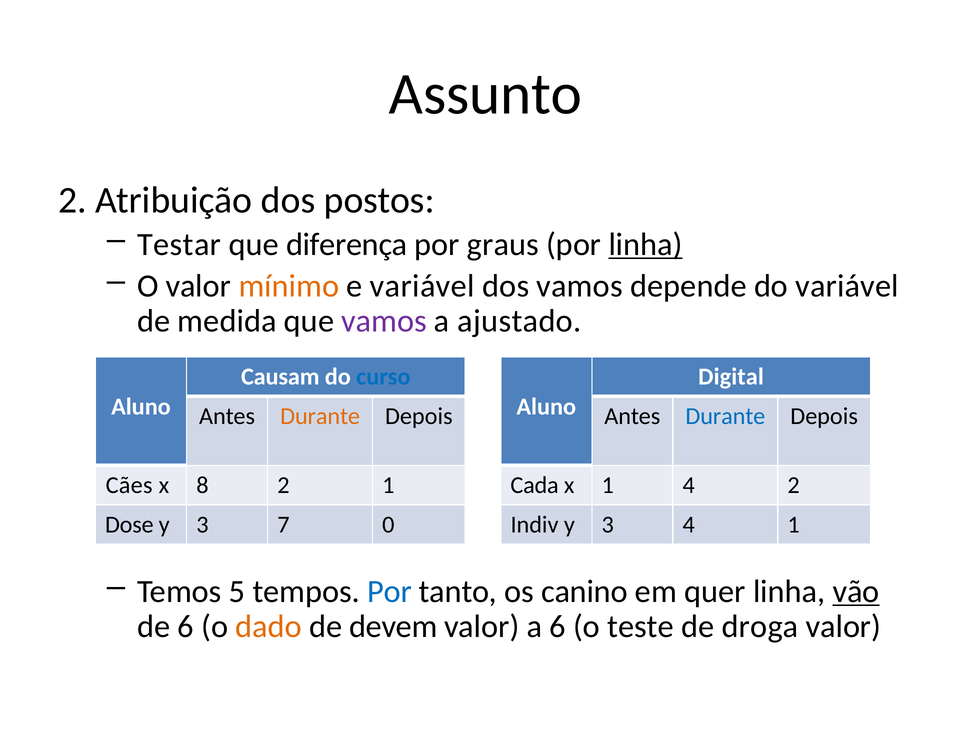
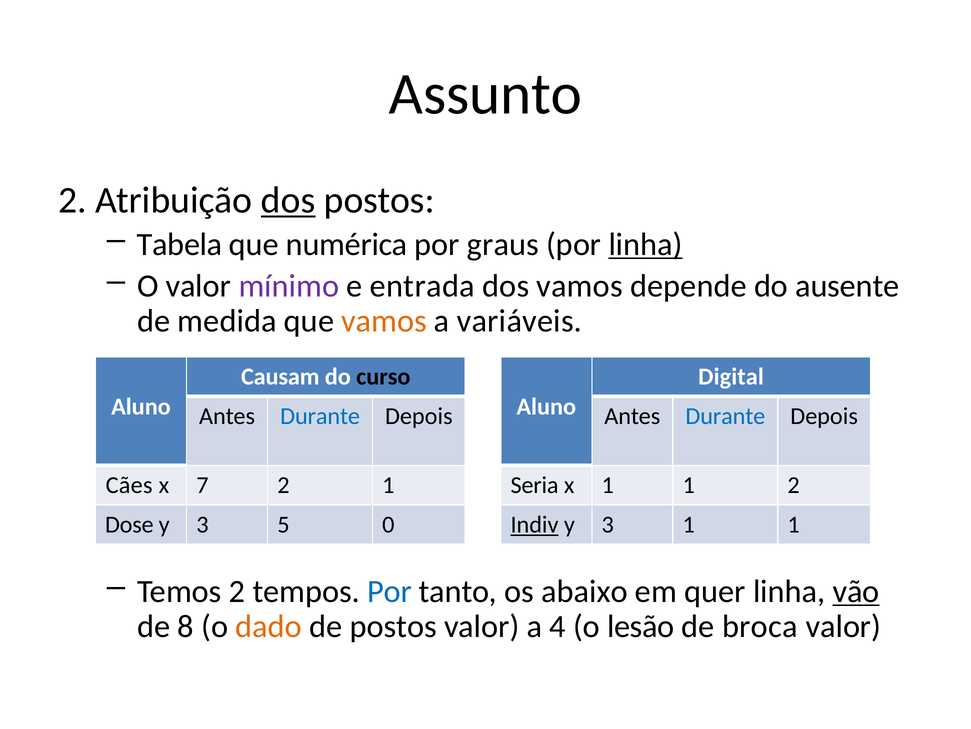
dos underline: none -> present (288, 200)
Testar: Testar -> Tabela (180, 244)
diferença: diferença -> numérica (347, 244)
mínimo colour: orange -> purple (289, 286)
e variável: variável -> entrada (422, 286)
do variável: variável -> ausente (847, 286)
vamos colour: purple -> orange (384, 321)
ajustado: ajustado -> variáveis (519, 321)
curso colour: blue -> black (383, 376)
Durante colour: orange -> blue (320, 416)
8: 8 -> 7 (202, 485)
Cada: Cada -> Seria (535, 485)
x 1 4: 4 -> 1 (689, 485)
7: 7 -> 5 (283, 524)
Indiv underline: none -> present (534, 524)
3 4: 4 -> 1 (689, 524)
Temos 5: 5 -> 2 (237, 591)
canino: canino -> abaixo (584, 591)
de 6: 6 -> 8 (186, 626)
de devem: devem -> postos (393, 626)
a 6: 6 -> 4 (558, 626)
teste: teste -> lesão (641, 626)
droga: droga -> broca (760, 626)
